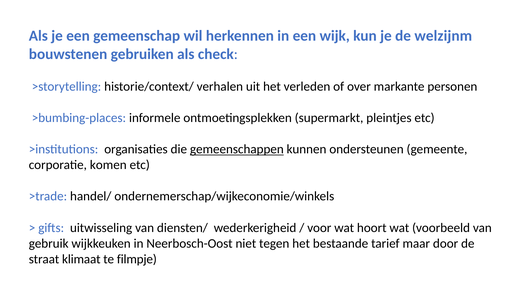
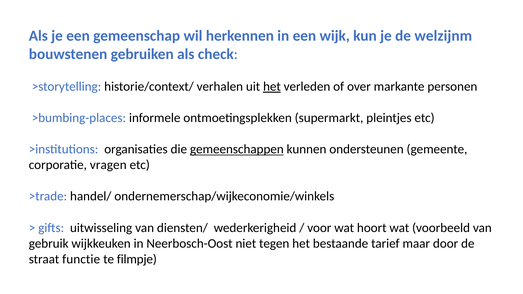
het underline: none -> present (272, 87)
komen: komen -> vragen (108, 165)
klimaat: klimaat -> functie (81, 259)
